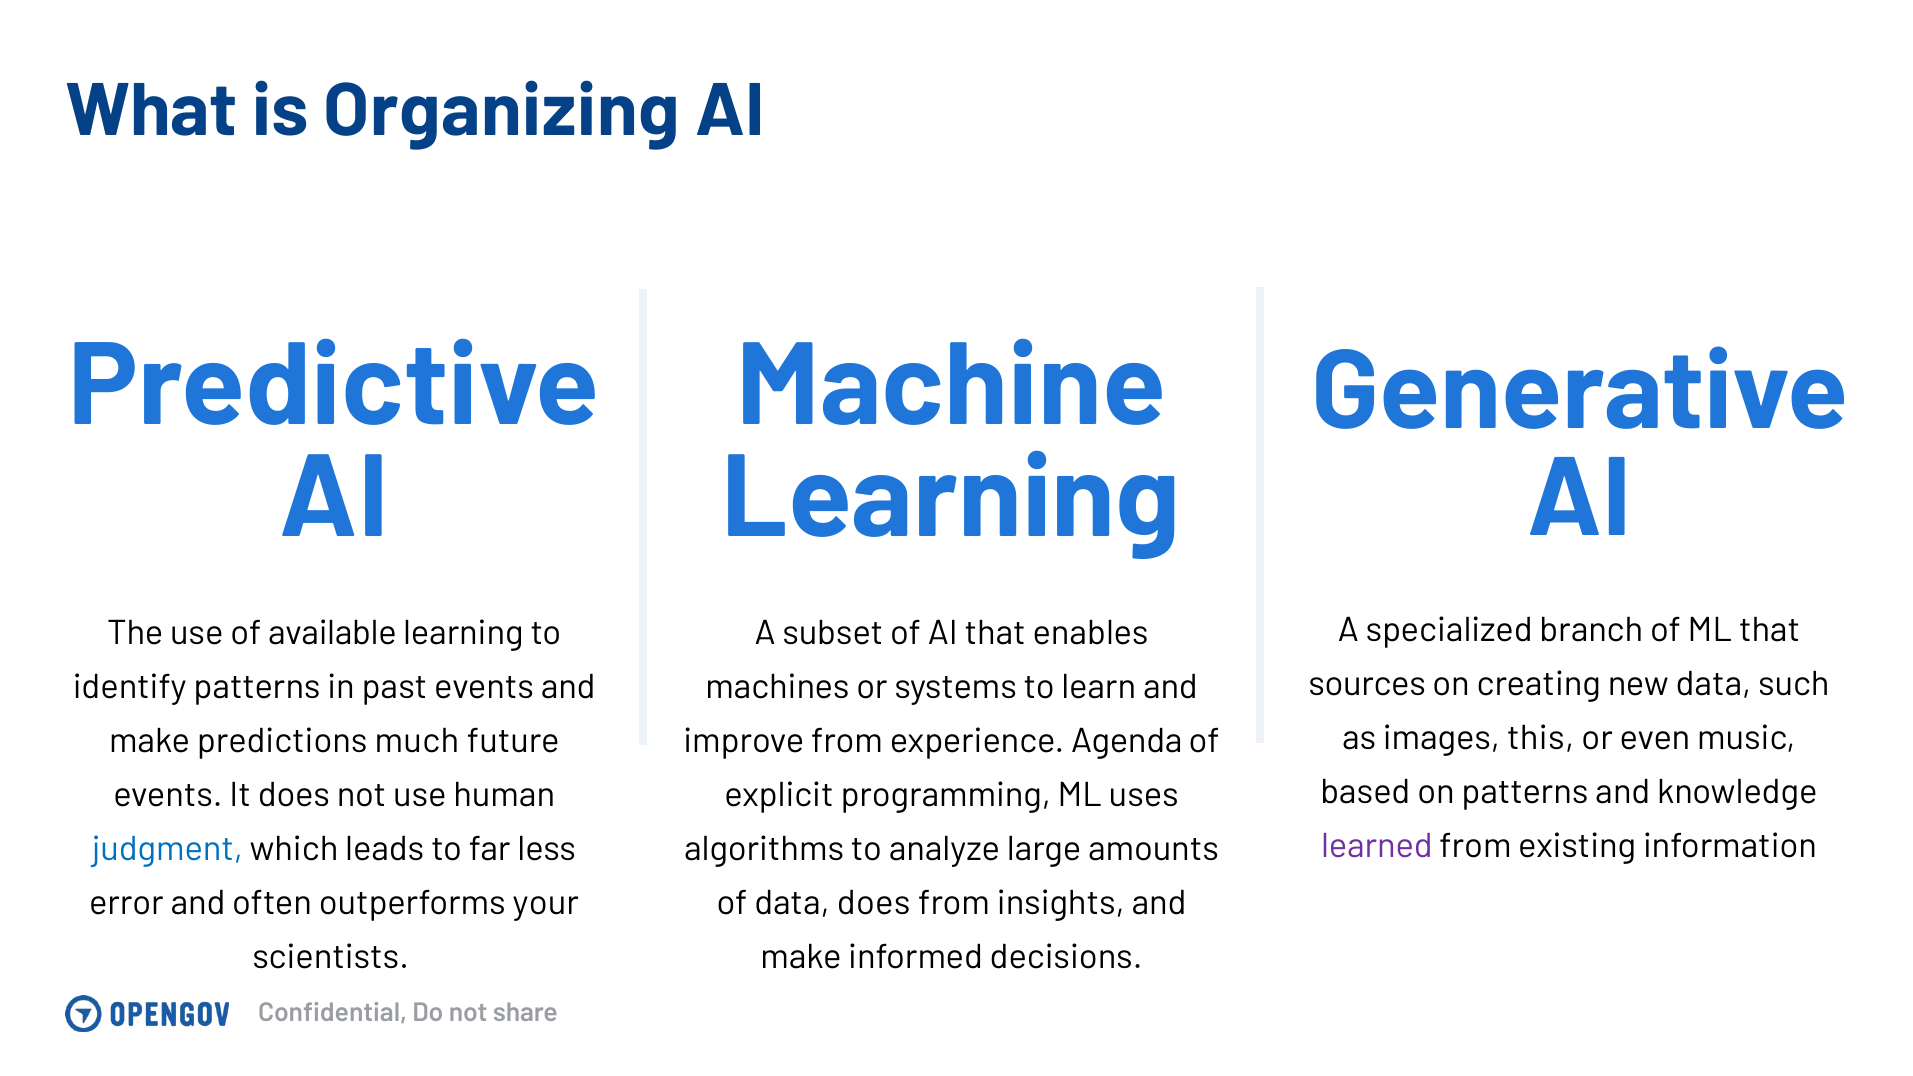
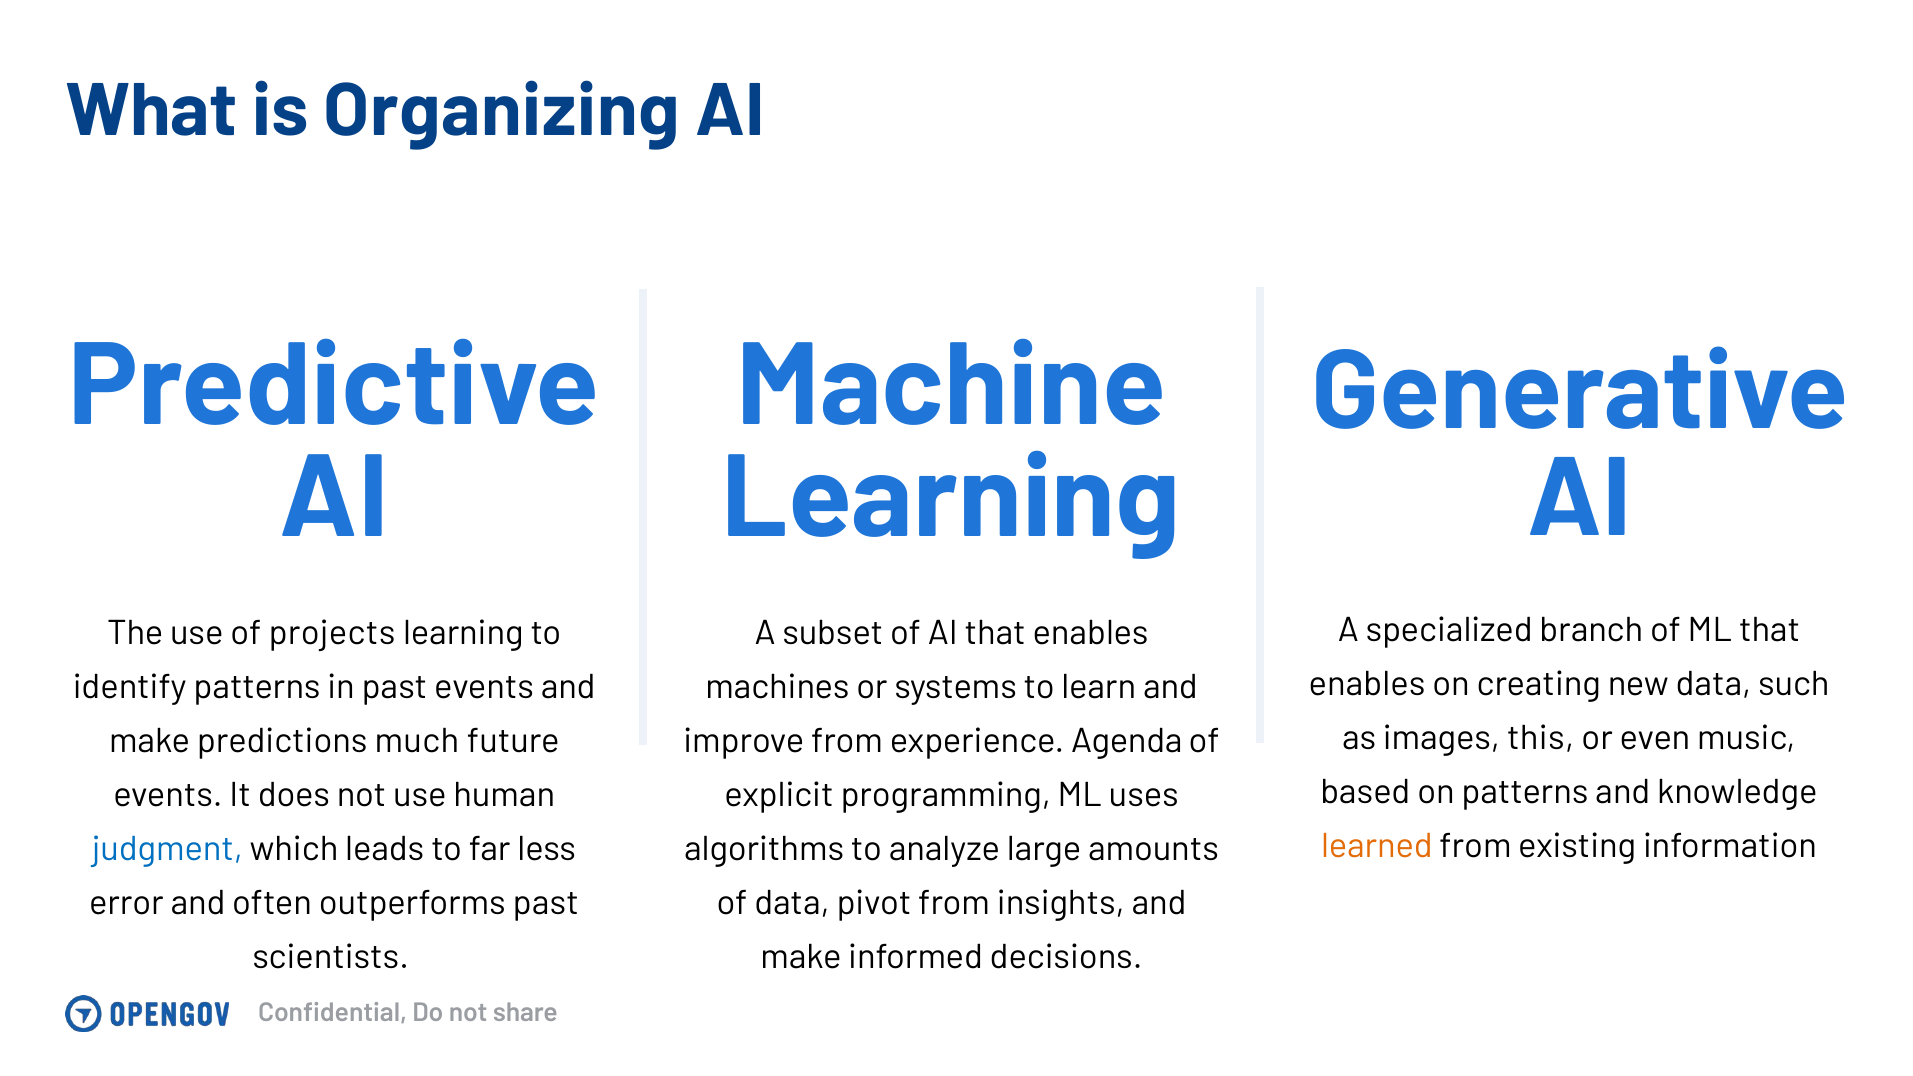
available: available -> projects (332, 633)
sources: sources -> enables (1367, 684)
learned colour: purple -> orange (1377, 846)
outperforms your: your -> past (546, 903)
data does: does -> pivot (874, 903)
